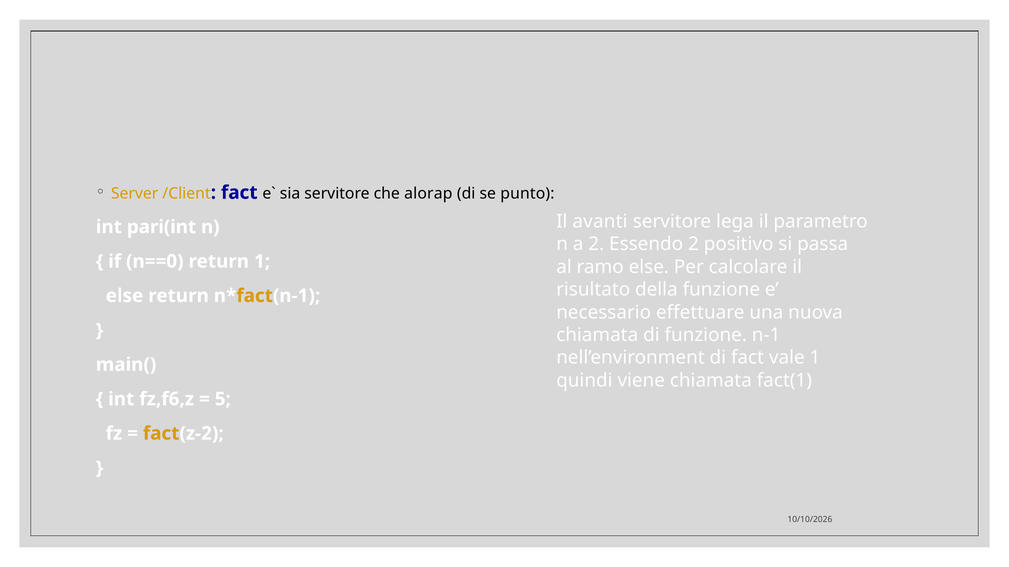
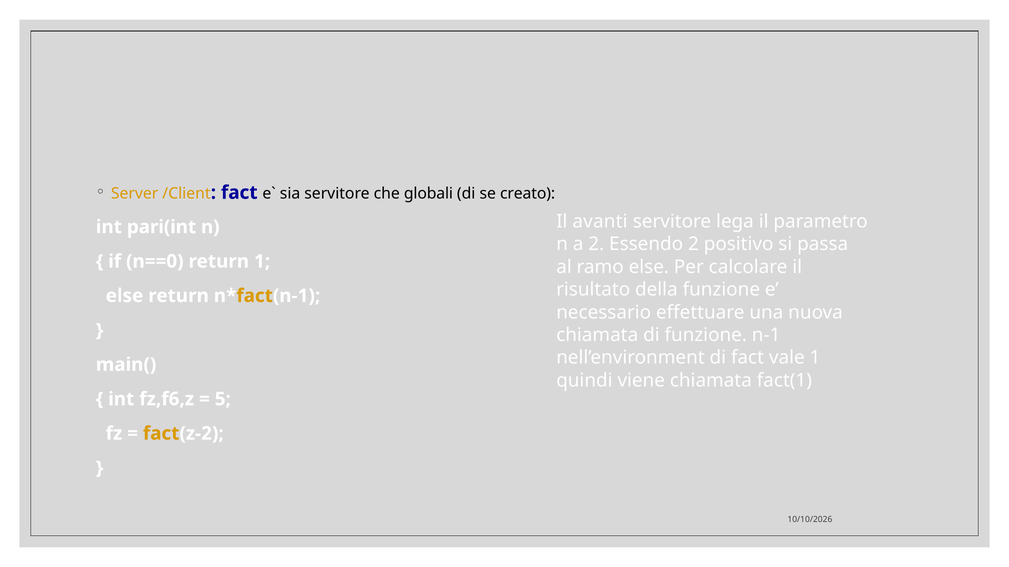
alorap: alorap -> globali (428, 194)
punto: punto -> creato (528, 194)
